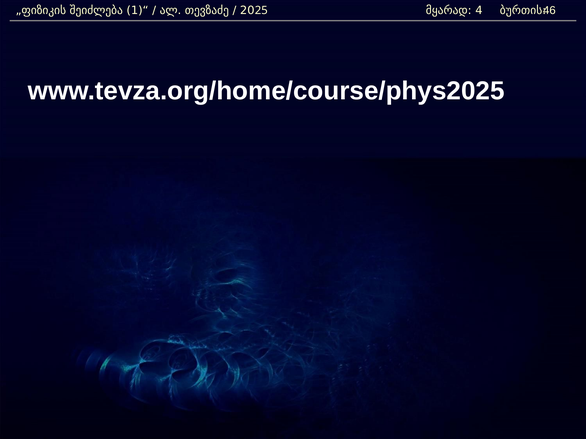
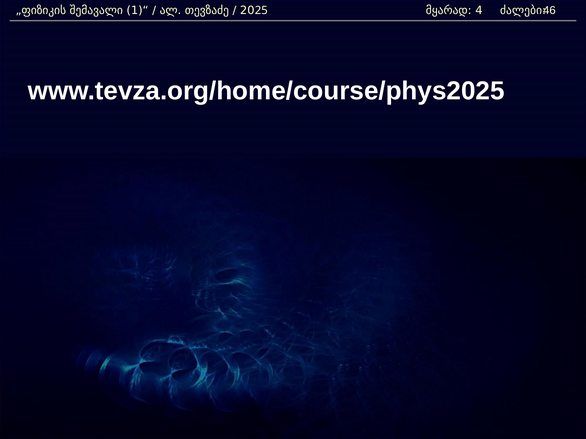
შეიძლება: შეიძლება -> შემავალი (96, 11)
ბურთის: ბურთის -> ძალები (523, 11)
